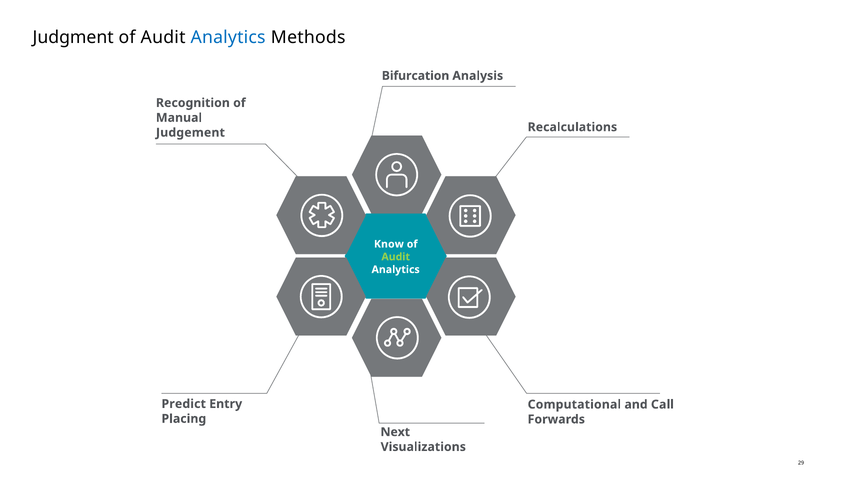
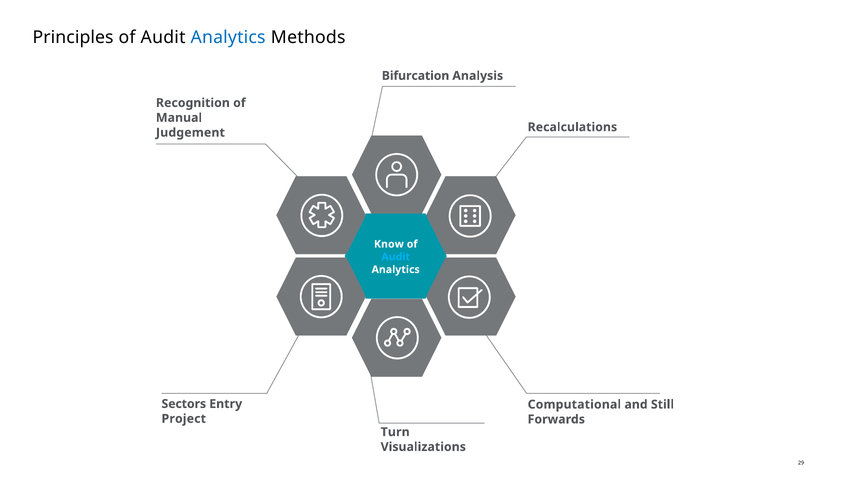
Judgment: Judgment -> Principles (73, 37)
Audit colour: light green -> light blue (396, 257)
Predict: Predict -> Sectors (184, 403)
Call: Call -> Still (663, 404)
Placing: Placing -> Project (184, 418)
Next: Next -> Turn (395, 432)
